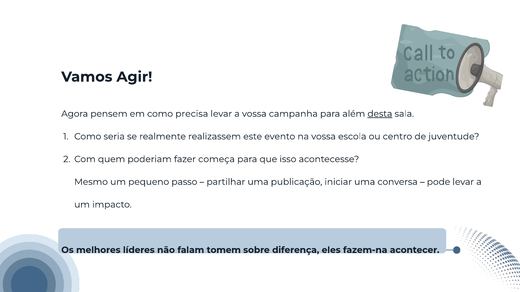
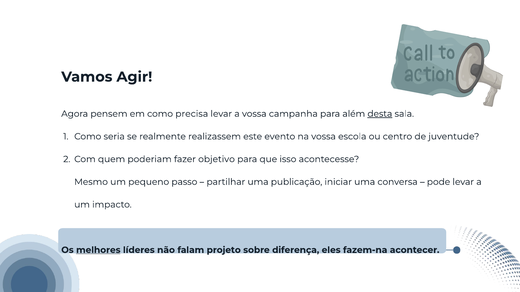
começa: começa -> objetivo (217, 159)
melhores underline: none -> present (98, 250)
tomem: tomem -> projeto (224, 250)
